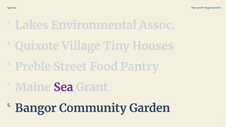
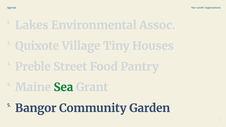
Sea colour: purple -> green (63, 87)
